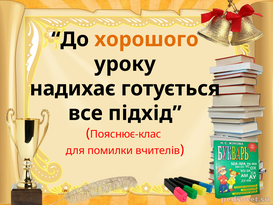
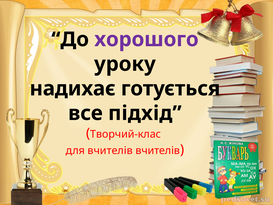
хорошого colour: orange -> purple (146, 39)
Пояснює-клас: Пояснює-клас -> Творчий-клас (126, 134)
для помилки: помилки -> вчителів (110, 150)
